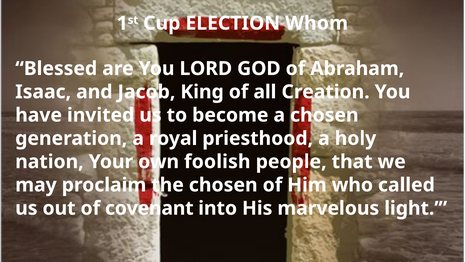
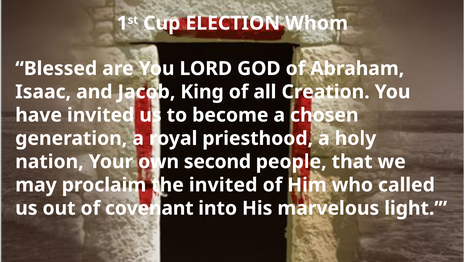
foolish: foolish -> second (217, 161)
the chosen: chosen -> invited (223, 185)
